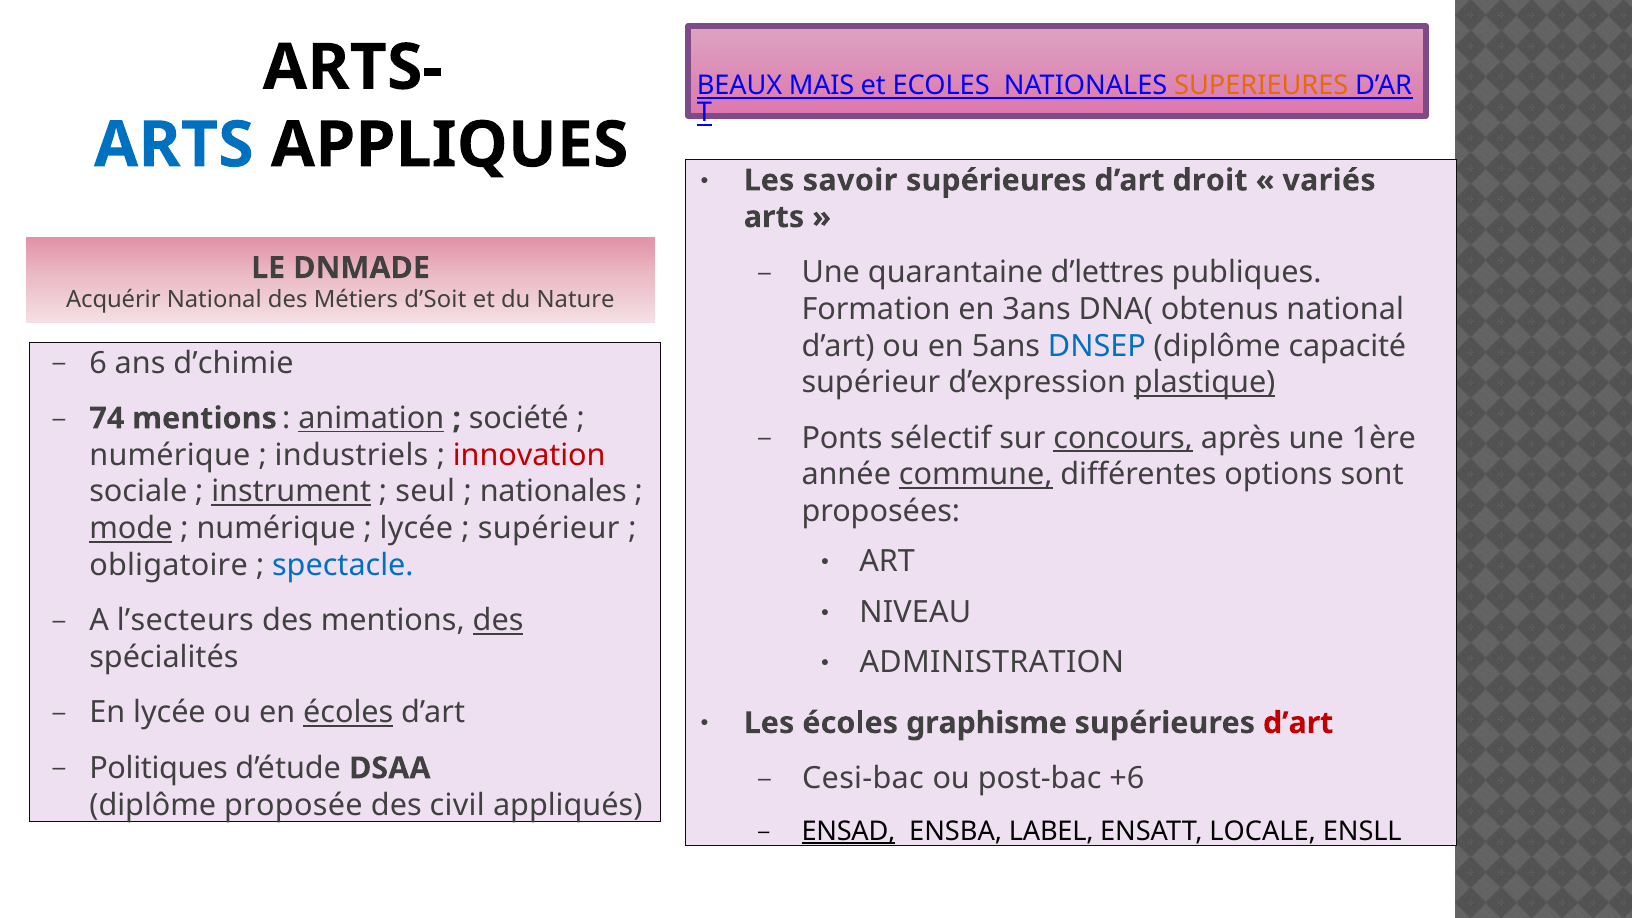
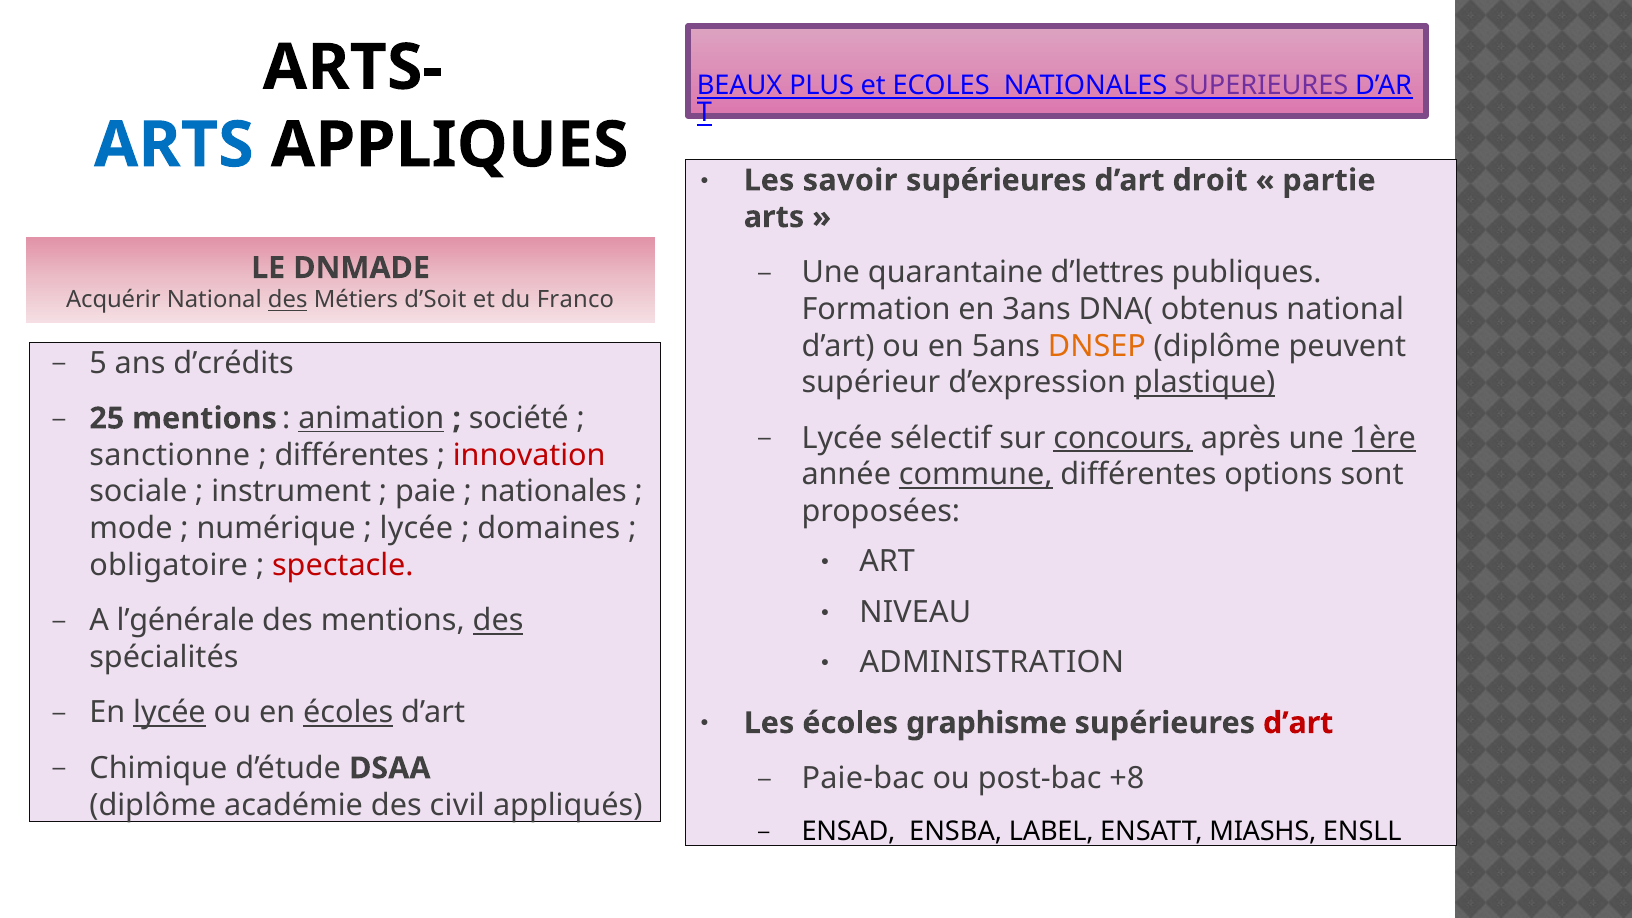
MAIS: MAIS -> PLUS (822, 86)
SUPERIEURES colour: orange -> purple (1261, 86)
variés: variés -> partie (1329, 180)
des underline: none -> present (288, 300)
Nature: Nature -> Franco (575, 300)
DNSEP colour: blue -> orange (1097, 346)
capacité: capacité -> peuvent (1347, 346)
6: 6 -> 5 (98, 363)
d’chimie: d’chimie -> d’crédits (234, 363)
74: 74 -> 25 (107, 418)
Ponts: Ponts -> Lycée (842, 438)
1ère underline: none -> present (1384, 438)
numérique: numérique -> sanctionne (170, 455)
industriels: industriels -> différentes (352, 455)
instrument underline: present -> none (291, 492)
seul: seul -> paie (425, 492)
mode underline: present -> none (131, 529)
supérieur: supérieur -> domaines (549, 529)
spectacle colour: blue -> red (343, 565)
l’secteurs: l’secteurs -> l’générale (186, 621)
lycée underline: none -> present (169, 713)
Politiques: Politiques -> Chimique (158, 768)
Cesi-bac: Cesi-bac -> Paie-bac (863, 778)
+6: +6 -> +8 (1127, 778)
proposée: proposée -> académie (294, 805)
ENSAD underline: present -> none (849, 832)
LOCALE: LOCALE -> MIASHS (1263, 832)
